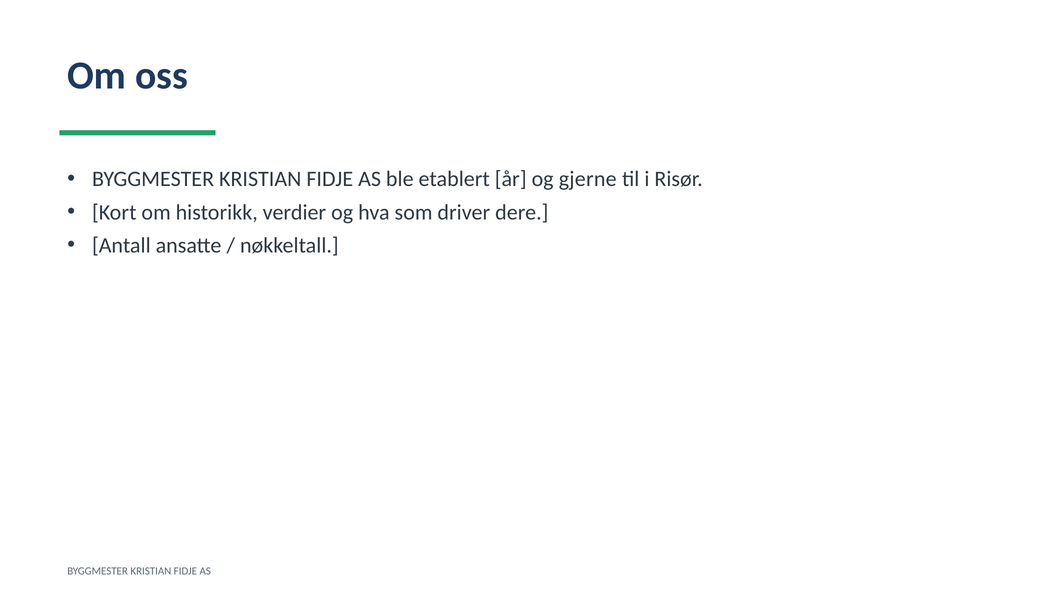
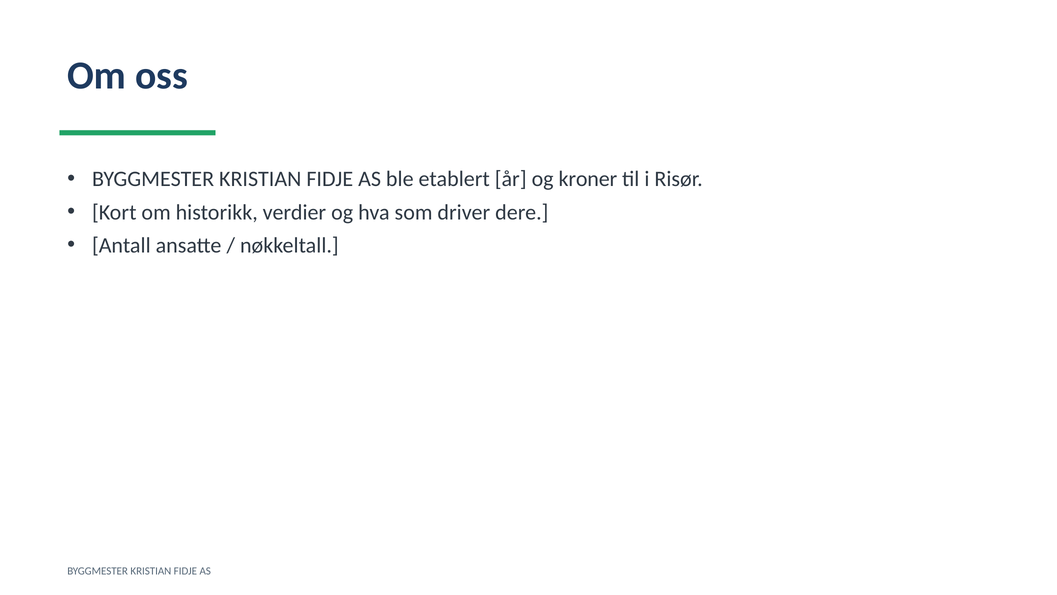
gjerne: gjerne -> kroner (588, 179)
